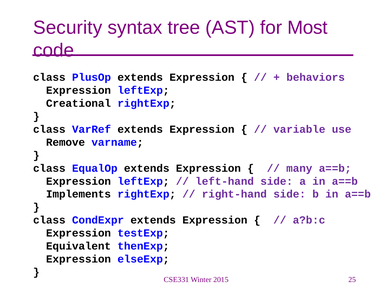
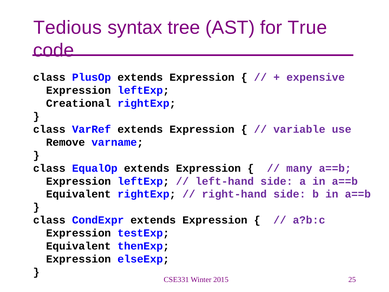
Security: Security -> Tedious (68, 28)
Most: Most -> True (307, 28)
behaviors: behaviors -> expensive (316, 77)
Implements: Implements -> Equivalent (79, 194)
